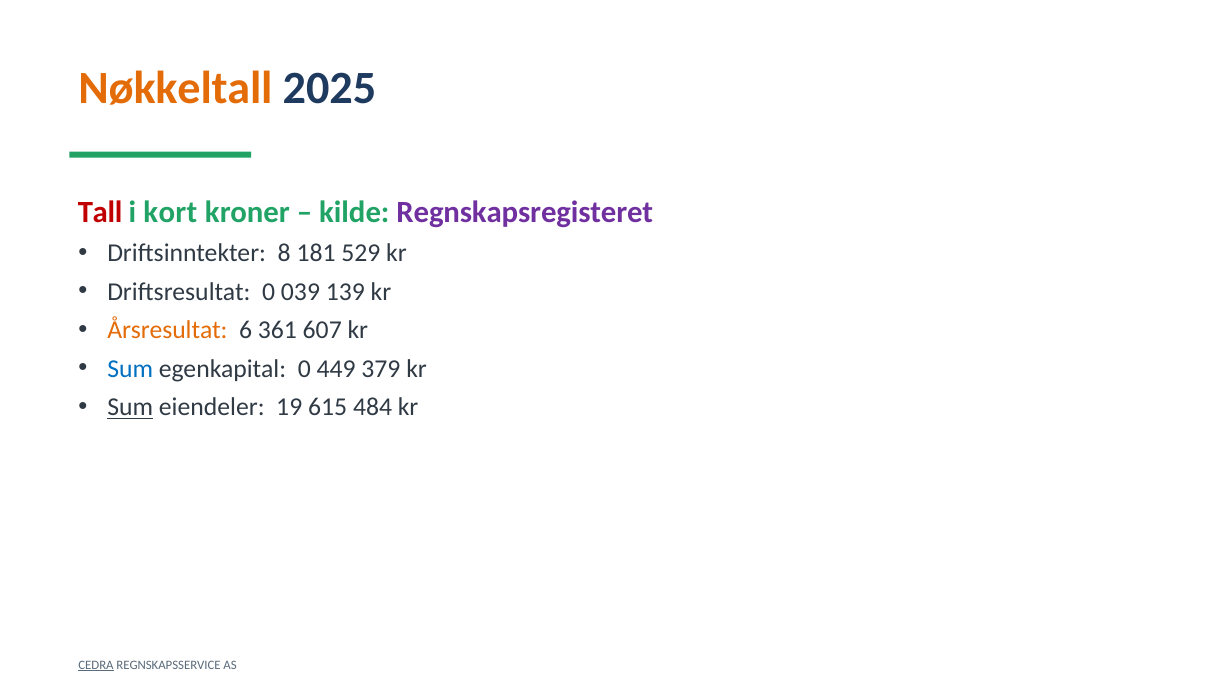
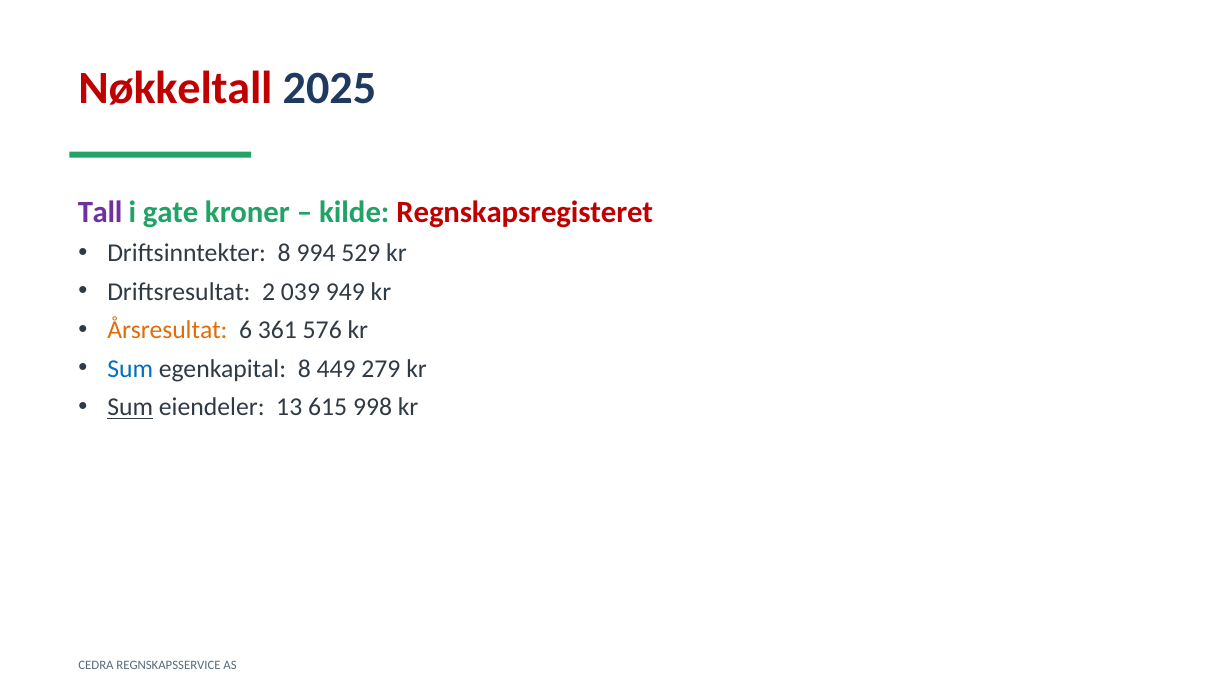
Nøkkeltall colour: orange -> red (175, 88)
Tall colour: red -> purple (100, 212)
kort: kort -> gate (171, 212)
Regnskapsregisteret colour: purple -> red (525, 212)
181: 181 -> 994 (316, 253)
Driftsresultat 0: 0 -> 2 (269, 292)
139: 139 -> 949 (345, 292)
607: 607 -> 576 (322, 330)
egenkapital 0: 0 -> 8 (304, 369)
379: 379 -> 279 (381, 369)
19: 19 -> 13 (289, 407)
484: 484 -> 998 (373, 407)
CEDRA underline: present -> none (96, 665)
